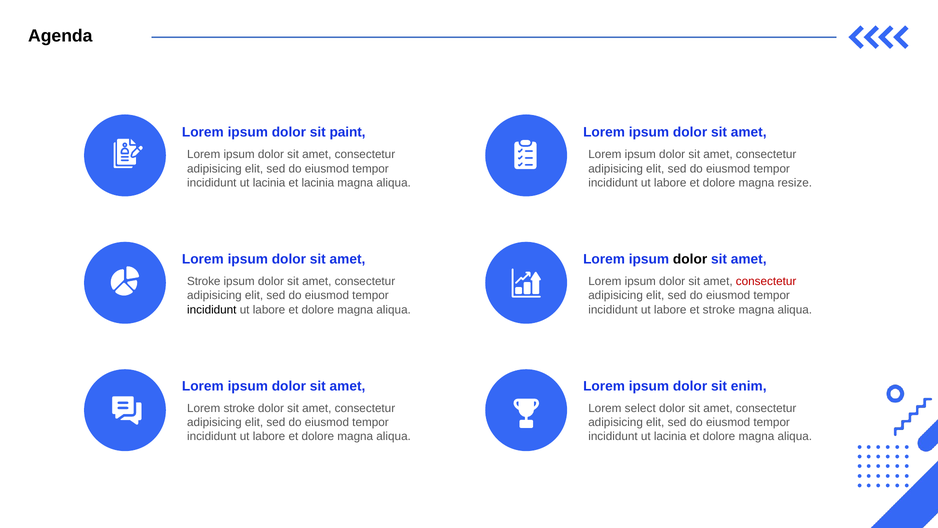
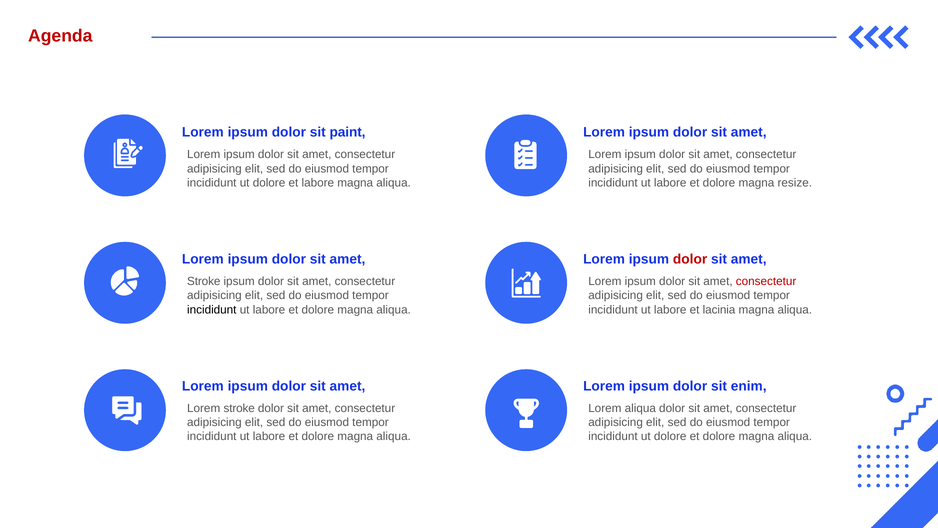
Agenda colour: black -> red (60, 36)
lacinia: lacinia -> dolore (269, 183)
et lacinia: lacinia -> labore (318, 183)
dolor colour: black -> red (690, 259)
et stroke: stroke -> lacinia (719, 309)
Lorem select: select -> aliqua (640, 408)
lacinia: lacinia -> dolore (670, 436)
